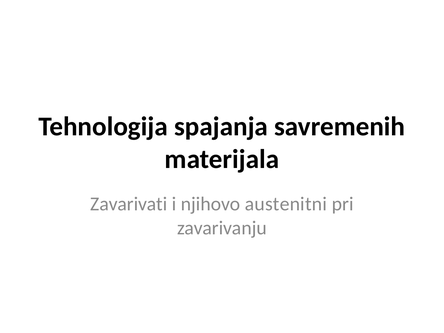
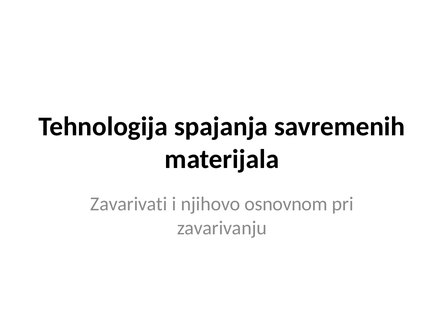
austenitni: austenitni -> osnovnom (286, 204)
